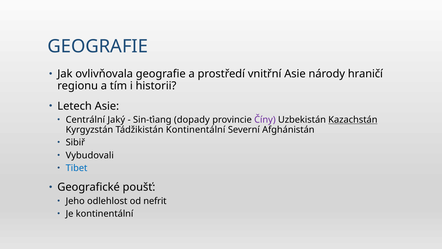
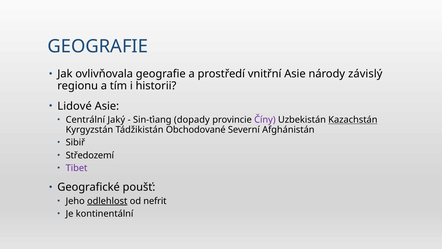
hraničí: hraničí -> závislý (365, 74)
Letech: Letech -> Lidové (75, 106)
Tádžikistán Kontinentální: Kontinentální -> Obchodované (196, 130)
Vybudovali: Vybudovali -> Středozemí (90, 155)
Tibet colour: blue -> purple (77, 168)
odlehlost underline: none -> present (107, 201)
